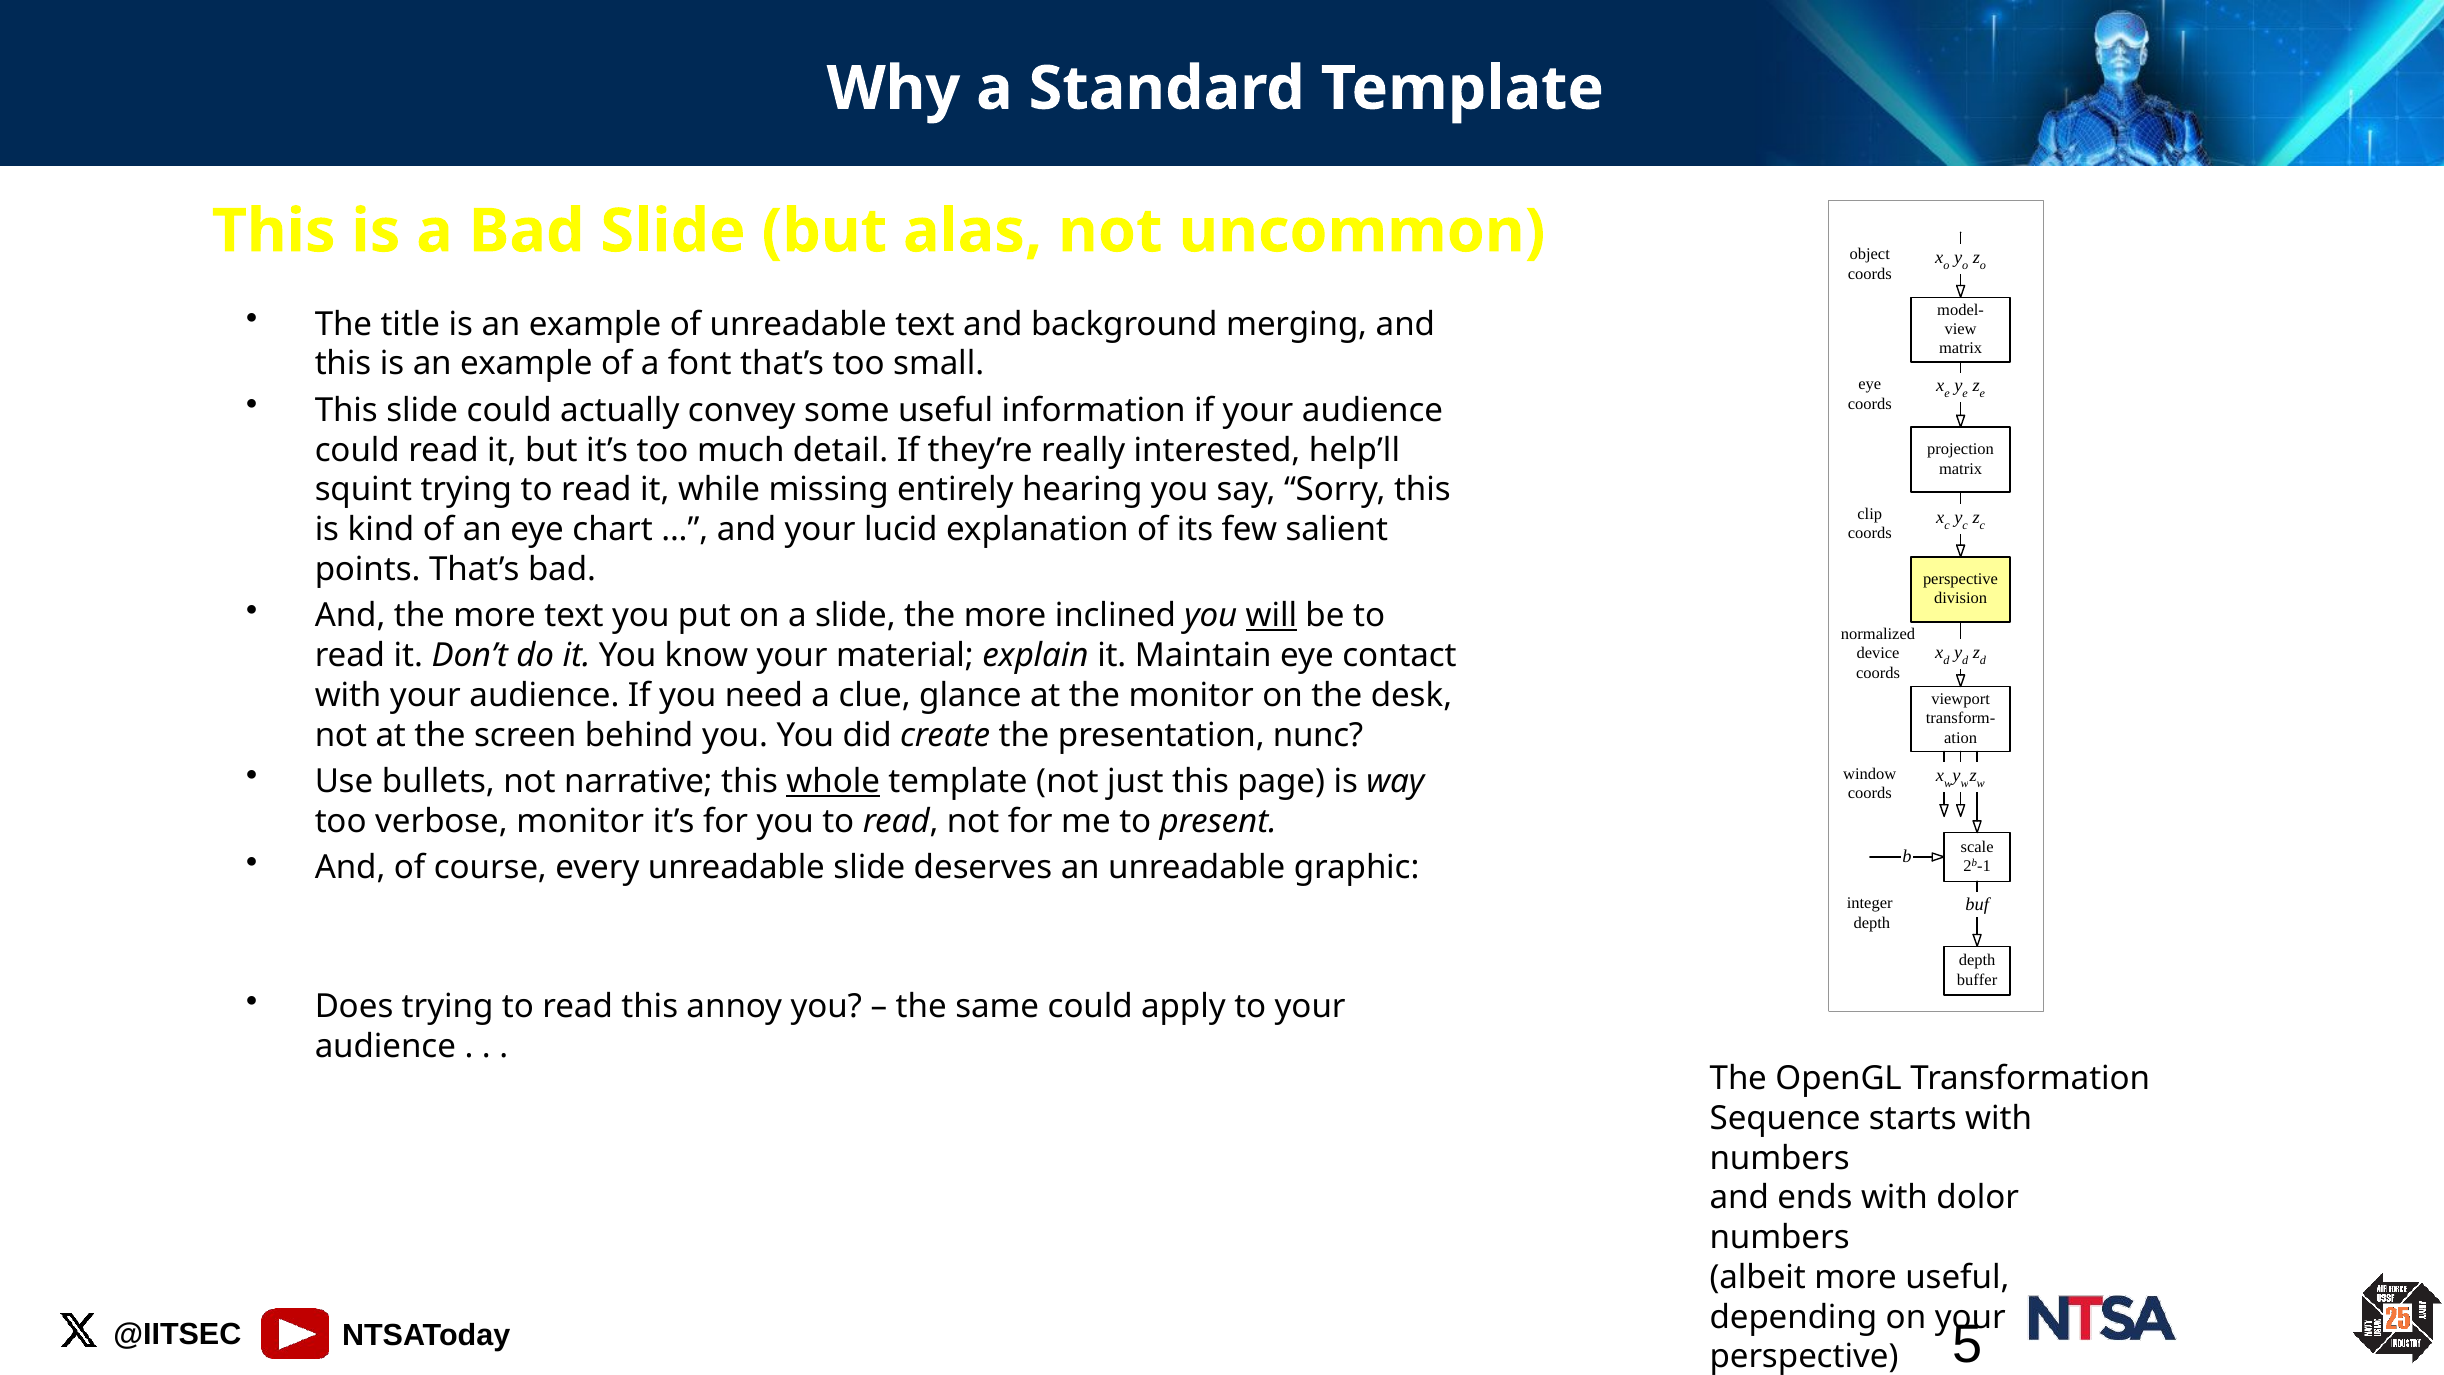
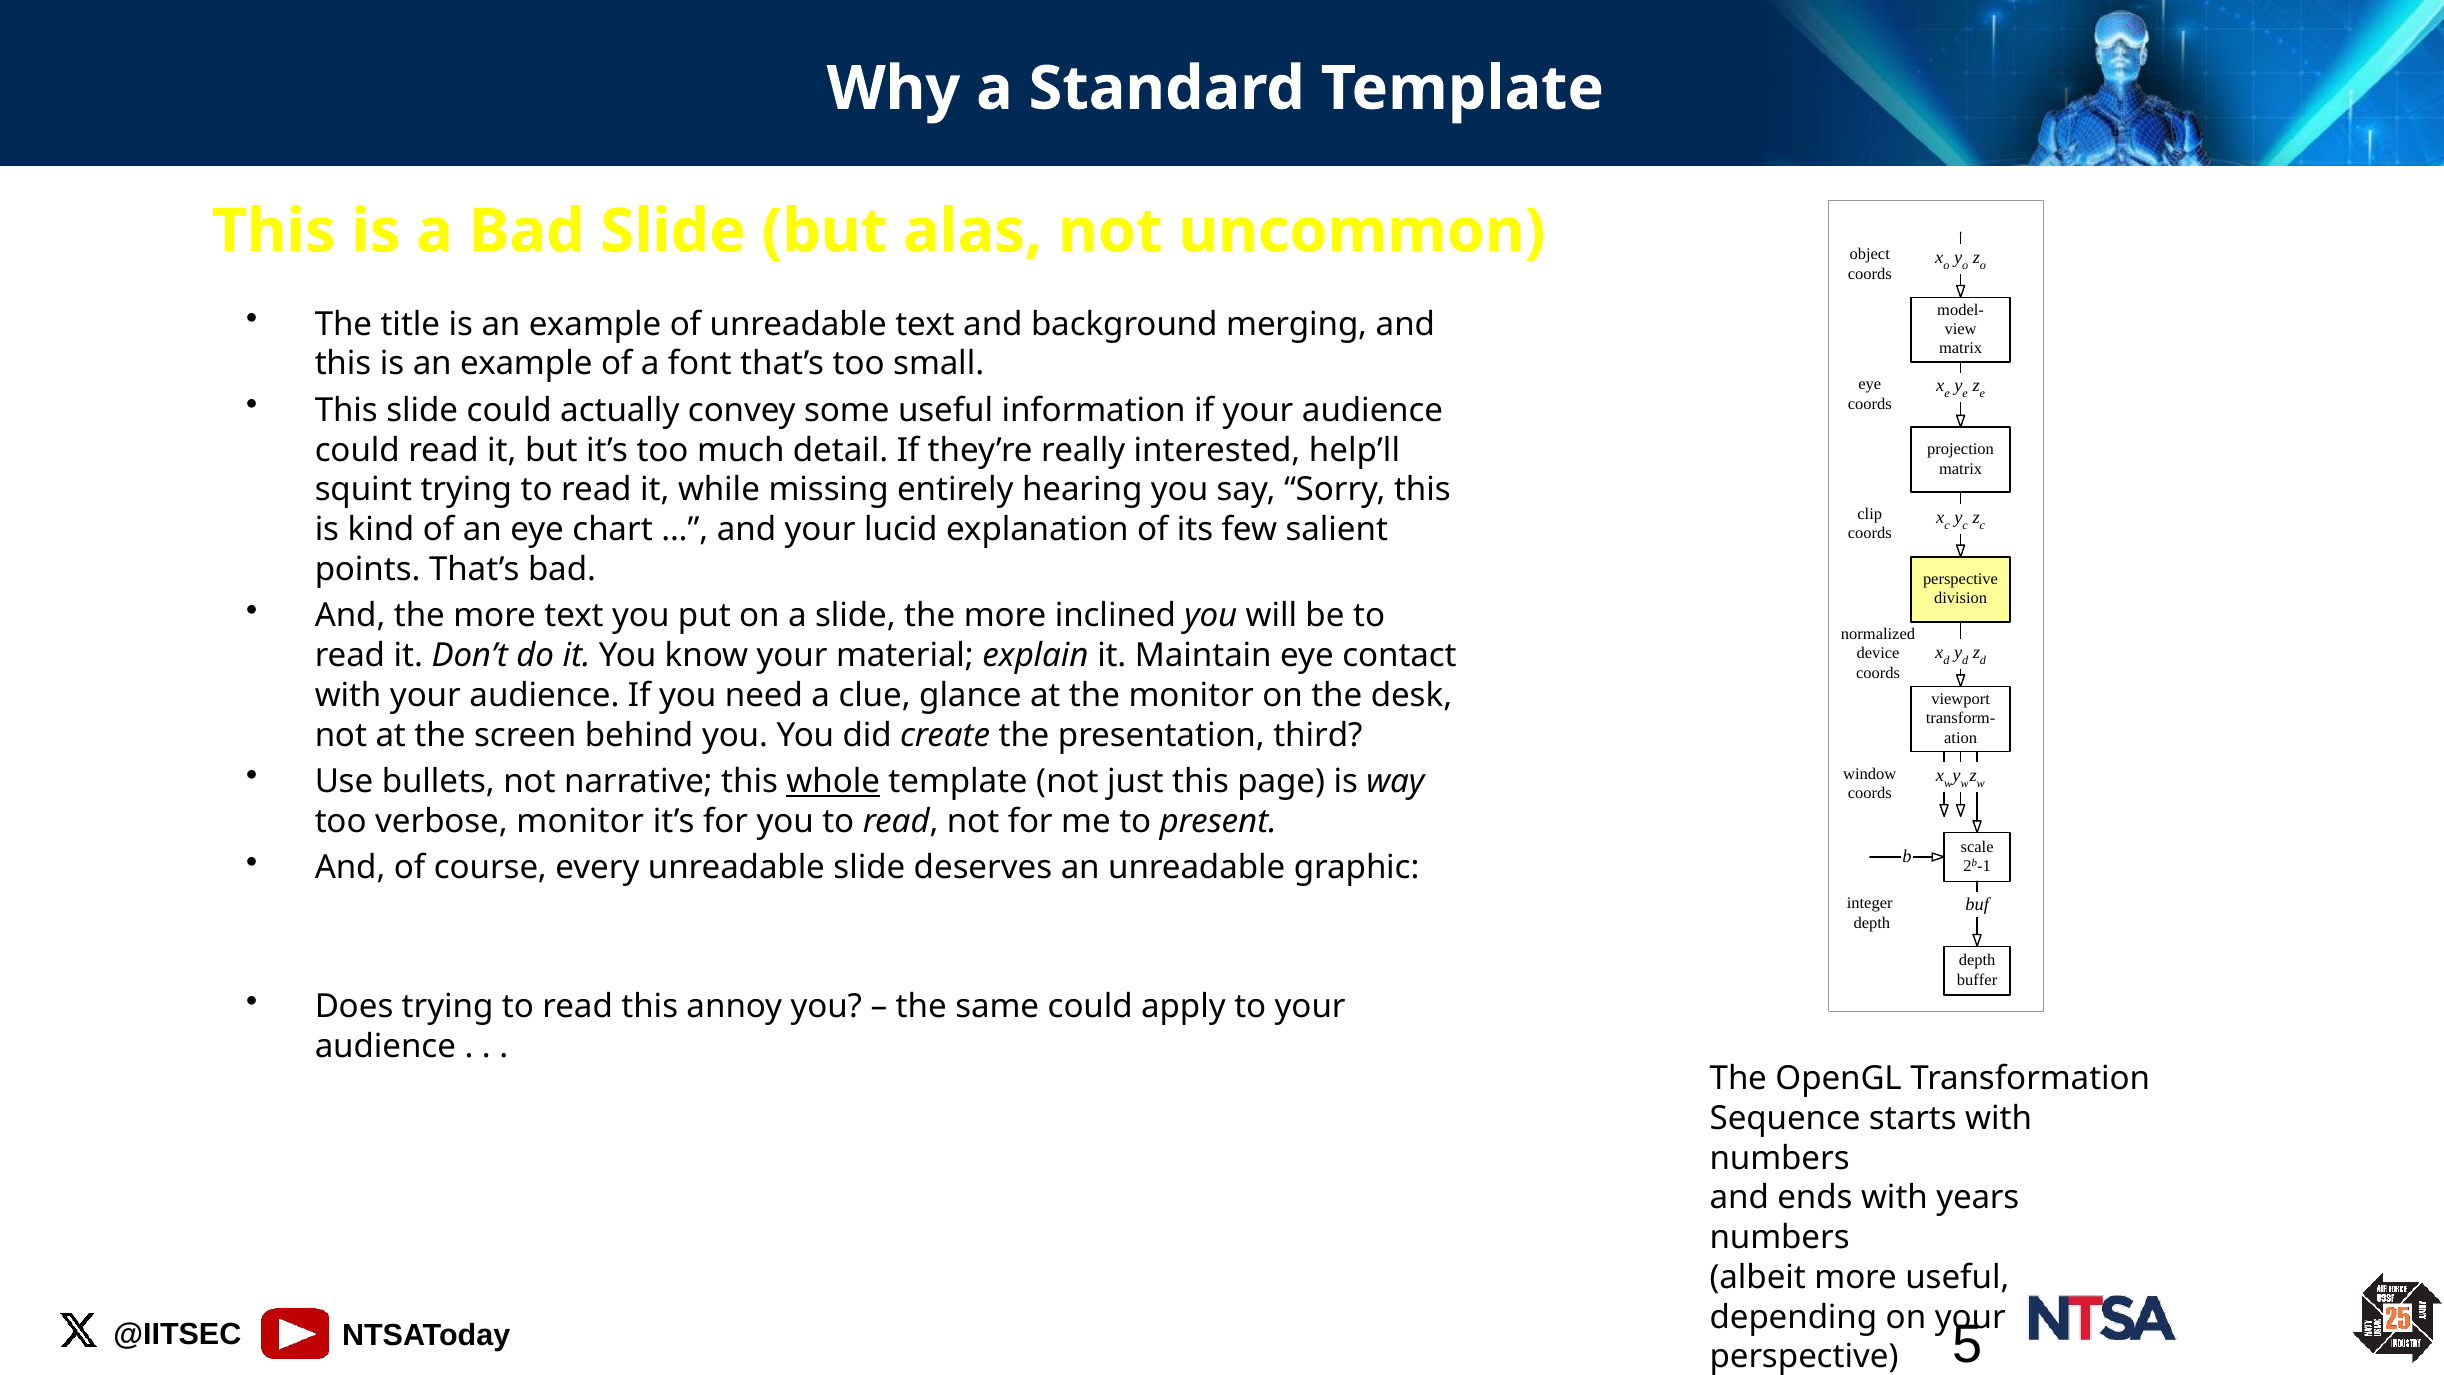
will underline: present -> none (1271, 616)
nunc: nunc -> third (1318, 735)
dolor: dolor -> years (1978, 1198)
